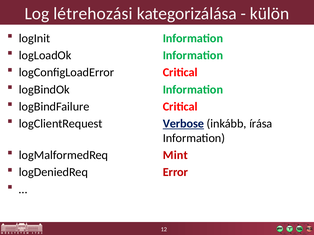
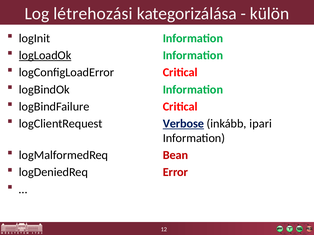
logLoadOk underline: none -> present (45, 56)
írása: írása -> ipari (261, 124)
Mint: Mint -> Bean (175, 156)
